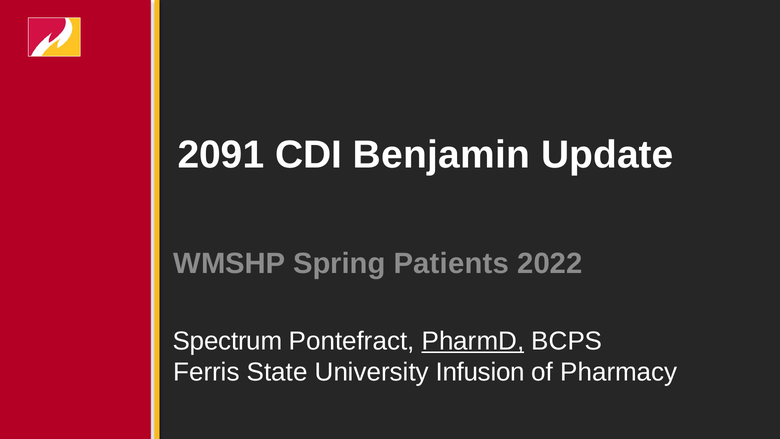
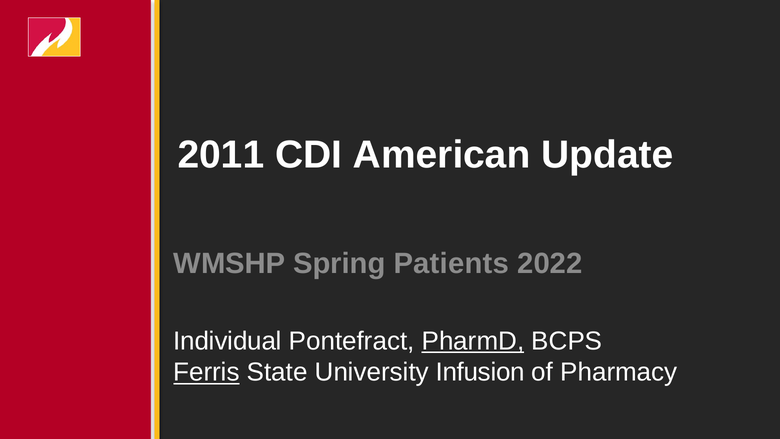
2091: 2091 -> 2011 (221, 155)
Benjamin: Benjamin -> American (442, 155)
Spectrum: Spectrum -> Individual (228, 341)
Ferris underline: none -> present (207, 372)
